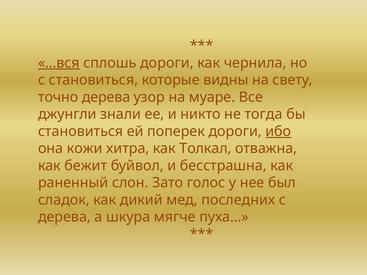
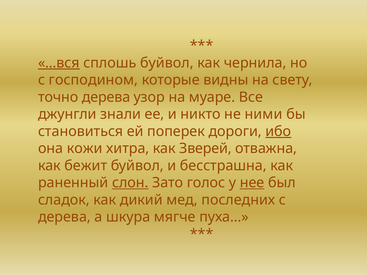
сплошь дороги: дороги -> буйвол (167, 63)
с становиться: становиться -> господином (93, 80)
тогда: тогда -> ними (263, 114)
Толкал: Толкал -> Зверей (205, 149)
слон underline: none -> present (130, 183)
нее underline: none -> present (252, 183)
